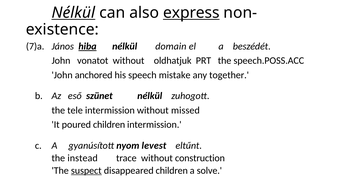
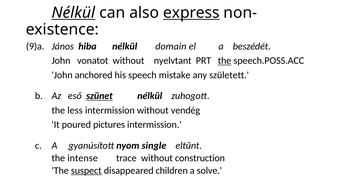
7)a: 7)a -> 9)a (35, 46)
hiba underline: present -> none (87, 46)
oldhatjuk: oldhatjuk -> nyelvtant (173, 61)
the underline: none -> present (225, 61)
together: together -> született (229, 75)
szünet underline: none -> present (99, 96)
tele: tele -> less (75, 110)
missed: missed -> vendég (186, 110)
poured children: children -> pictures (109, 124)
levest: levest -> single (154, 145)
instead: instead -> intense (83, 158)
